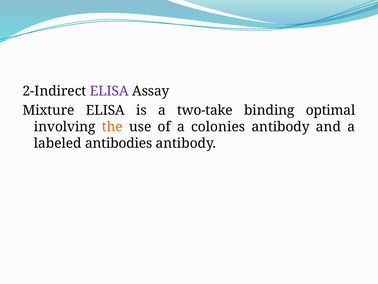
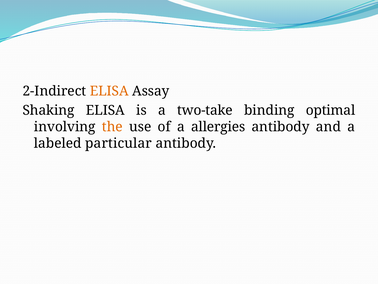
ELISA colour: purple -> orange (109, 91)
Mixture: Mixture -> Shaking (49, 110)
colonies: colonies -> allergies (218, 127)
antibodies: antibodies -> particular (119, 143)
